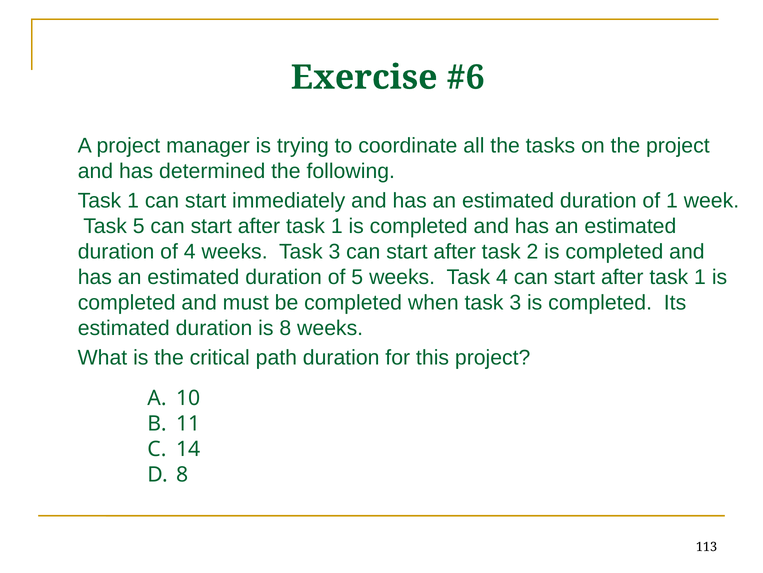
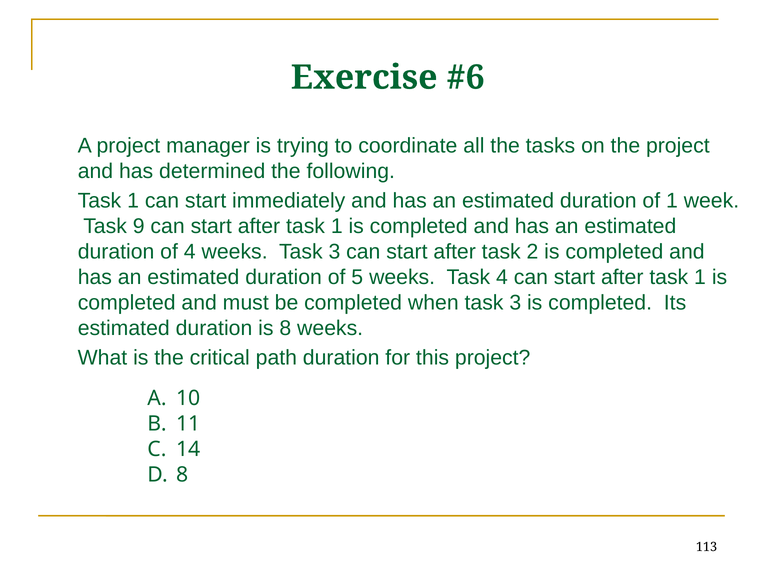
Task 5: 5 -> 9 (139, 226)
